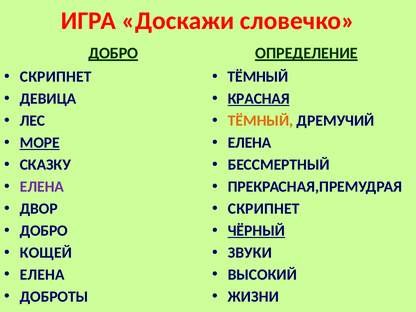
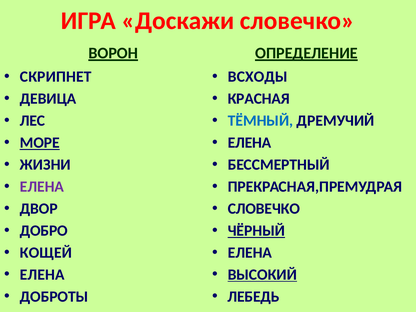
ДОБРО: ДОБРО -> ВОРОН (113, 53)
ТЁМНЫЙ: ТЁМНЫЙ -> ВСХОДЫ (258, 77)
КРАСНАЯ underline: present -> none (259, 99)
ТЁМНЫЙ colour: orange -> blue (260, 121)
СКАЗКУ: СКАЗКУ -> ЖИЗНИ (45, 165)
СКРИПНЕТ: СКРИПНЕТ -> СЛОВЕЧКО (264, 209)
ЗВУКИ: ЗВУКИ -> ЕЛЕНА (250, 253)
ВЫСОКИЙ underline: none -> present (262, 275)
ЖИЗНИ: ЖИЗНИ -> ЛЕБЕДЬ (254, 297)
